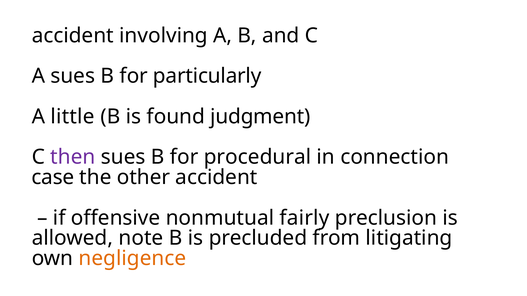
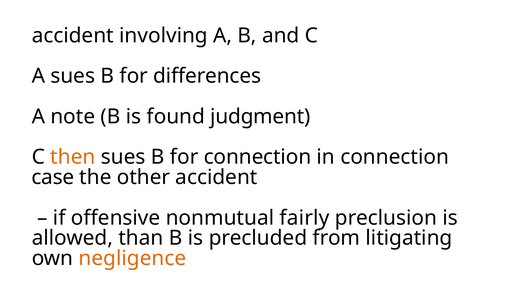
particularly: particularly -> differences (207, 76)
little: little -> note (73, 117)
then colour: purple -> orange (73, 157)
for procedural: procedural -> connection (258, 157)
note: note -> than (141, 238)
